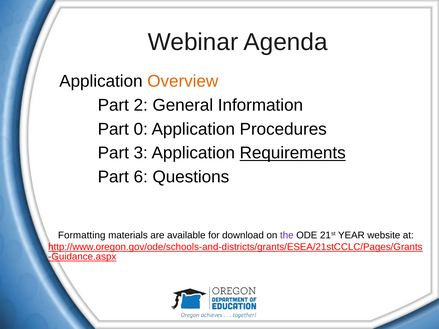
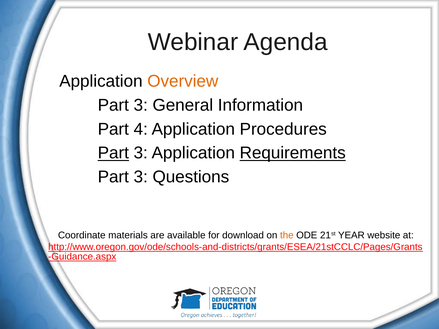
2: 2 -> 3 (141, 105)
0: 0 -> 4 (141, 129)
Part underline: none -> present (113, 153)
6: 6 -> 3 (141, 177)
Formatting: Formatting -> Coordinate (82, 236)
the colour: purple -> orange (287, 236)
